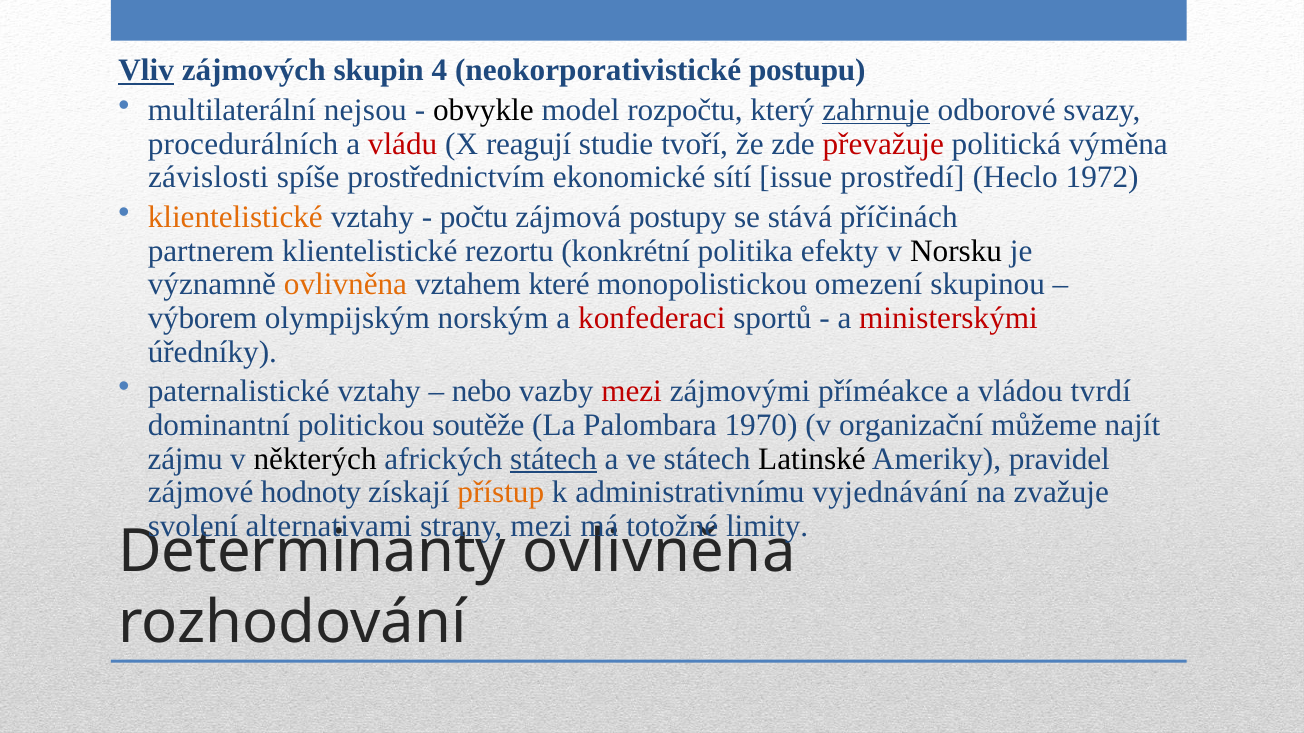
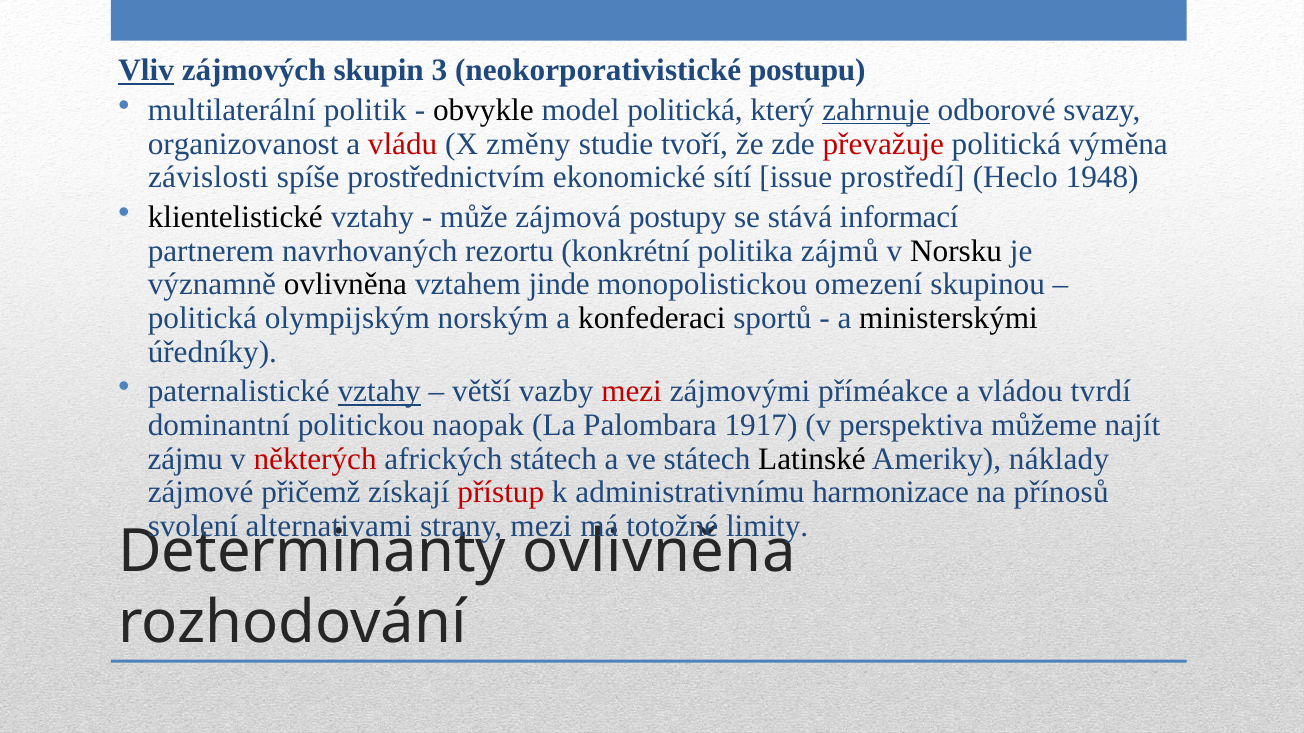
4: 4 -> 3 (439, 71)
nejsou: nejsou -> politik (365, 110)
model rozpočtu: rozpočtu -> politická (685, 110)
procedurálních: procedurálních -> organizovanost (243, 144)
reagují: reagují -> změny (528, 144)
1972: 1972 -> 1948 (1102, 178)
klientelistické colour: orange -> black (235, 217)
počtu: počtu -> může (474, 217)
příčinách: příčinách -> informací (899, 217)
partnerem klientelistické: klientelistické -> navrhovaných (370, 251)
efekty: efekty -> zájmů (840, 251)
ovlivněna colour: orange -> black (346, 285)
které: které -> jinde (559, 285)
výborem: výborem -> politická (202, 318)
konfederaci colour: red -> black (652, 318)
ministerskými colour: red -> black (948, 318)
vztahy underline: none -> present (379, 392)
nebo: nebo -> větší (482, 392)
soutěže: soutěže -> naopak (478, 425)
1970: 1970 -> 1917 (761, 425)
organizační: organizační -> perspektiva (911, 425)
některých colour: black -> red (315, 459)
státech underline: present -> none (554, 459)
pravidel: pravidel -> náklady (1059, 459)
hodnoty: hodnoty -> přičemž (311, 493)
přístup colour: orange -> red (501, 493)
vyjednávání: vyjednávání -> harmonizace (891, 493)
zvažuje: zvažuje -> přínosů (1061, 493)
